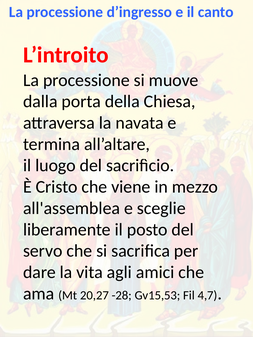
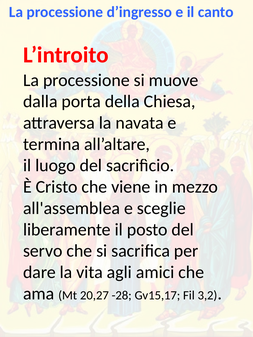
Gv15,53: Gv15,53 -> Gv15,17 (157, 296)
4,7: 4,7 -> 3,2 (208, 296)
